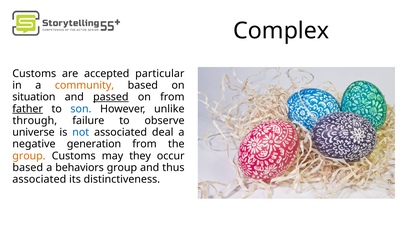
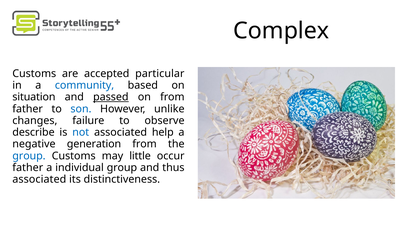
community colour: orange -> blue (85, 85)
father underline: present -> none (28, 109)
through: through -> changes (35, 121)
universe: universe -> describe (33, 132)
deal: deal -> help (163, 132)
group colour: orange -> blue (29, 156)
they: they -> little (140, 156)
based: based -> father (28, 168)
behaviors: behaviors -> individual (80, 168)
